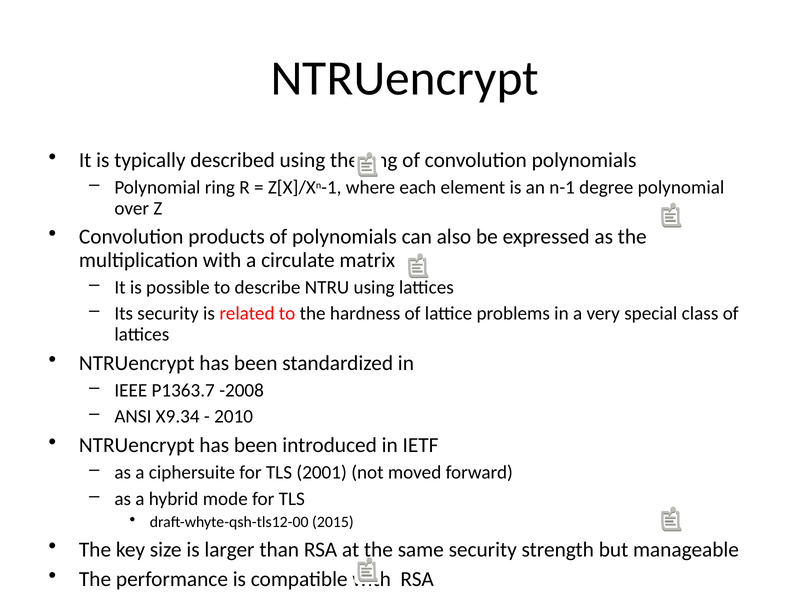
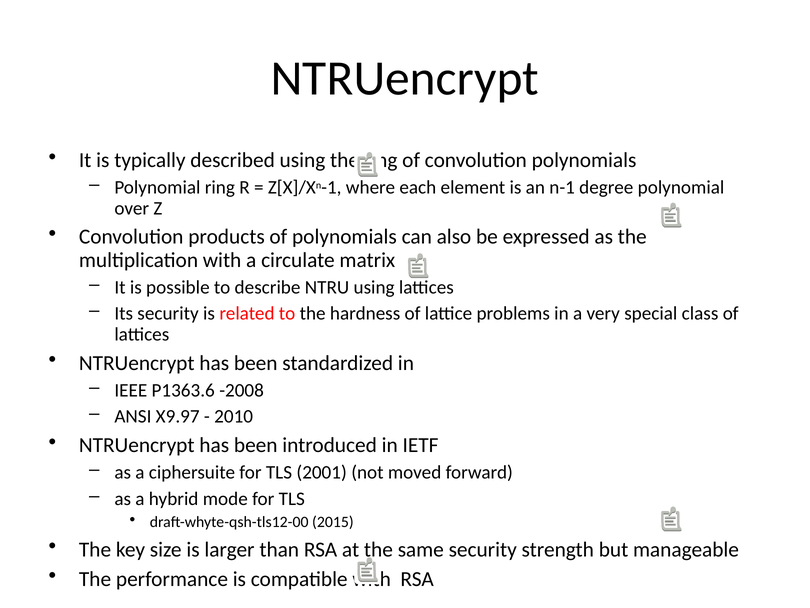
P1363.7: P1363.7 -> P1363.6 (183, 390)
X9.34: X9.34 -> X9.97 (178, 416)
